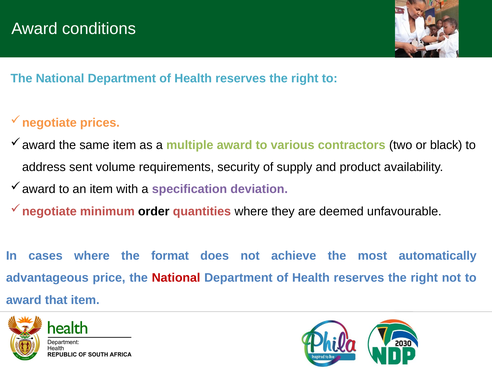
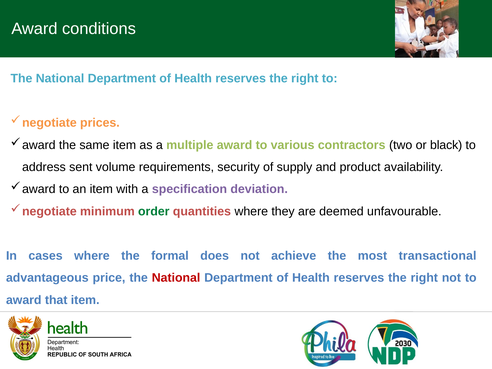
order colour: black -> green (154, 211)
format: format -> formal (170, 256)
automatically: automatically -> transactional (438, 256)
